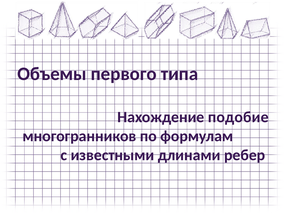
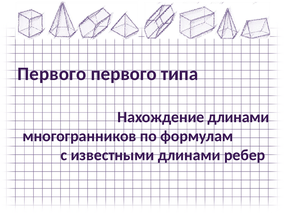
Объемы: Объемы -> Первого (52, 74)
Нахождение подобие: подобие -> длинами (238, 117)
